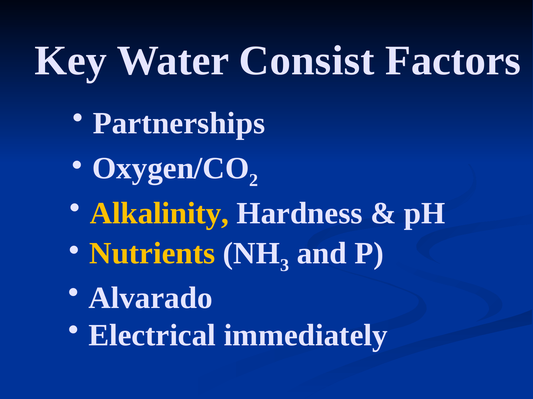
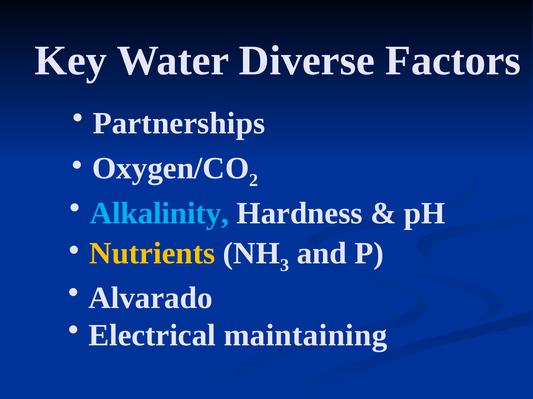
Consist: Consist -> Diverse (307, 61)
Alkalinity colour: yellow -> light blue (159, 214)
immediately: immediately -> maintaining (306, 336)
